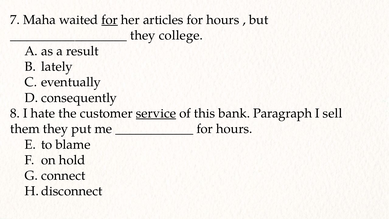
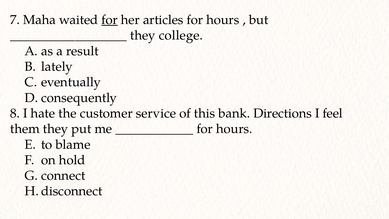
service underline: present -> none (156, 113)
Paragraph: Paragraph -> Directions (283, 113)
sell: sell -> feel (333, 113)
